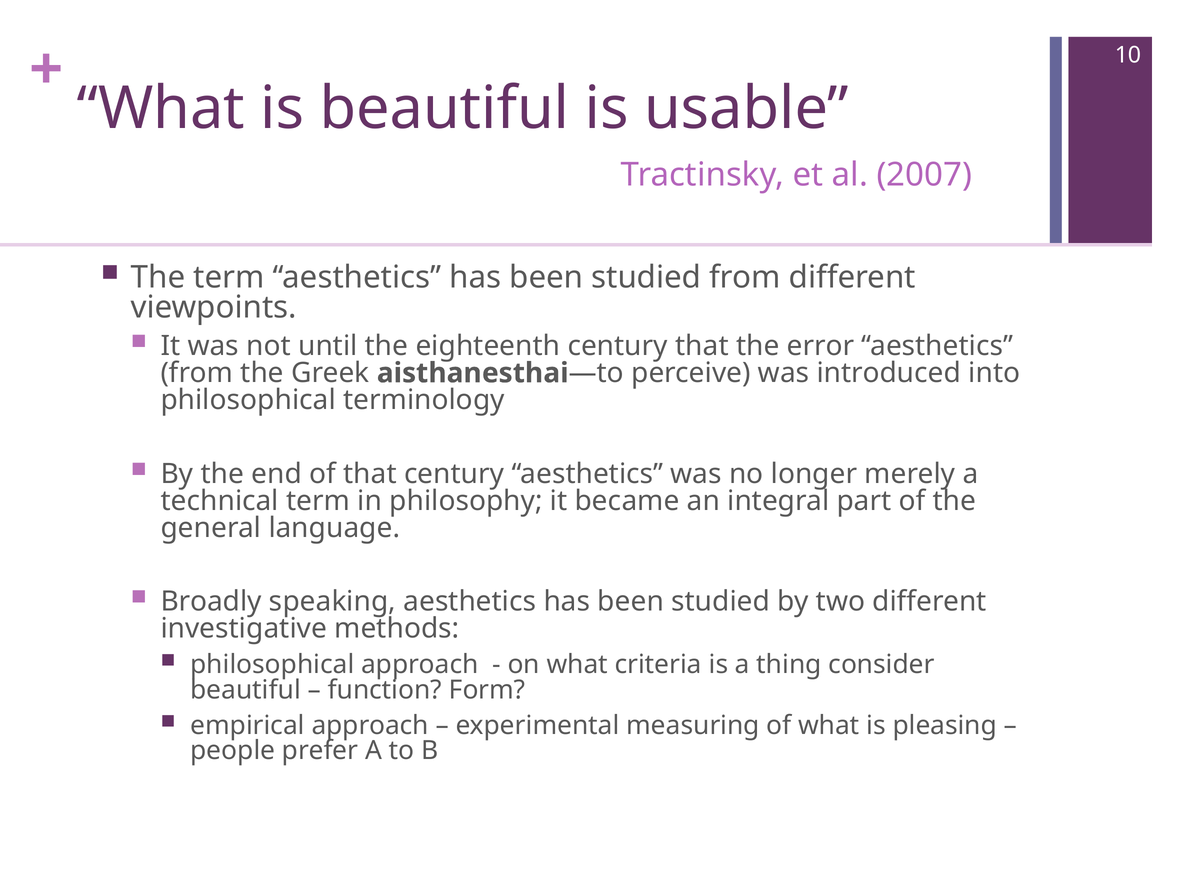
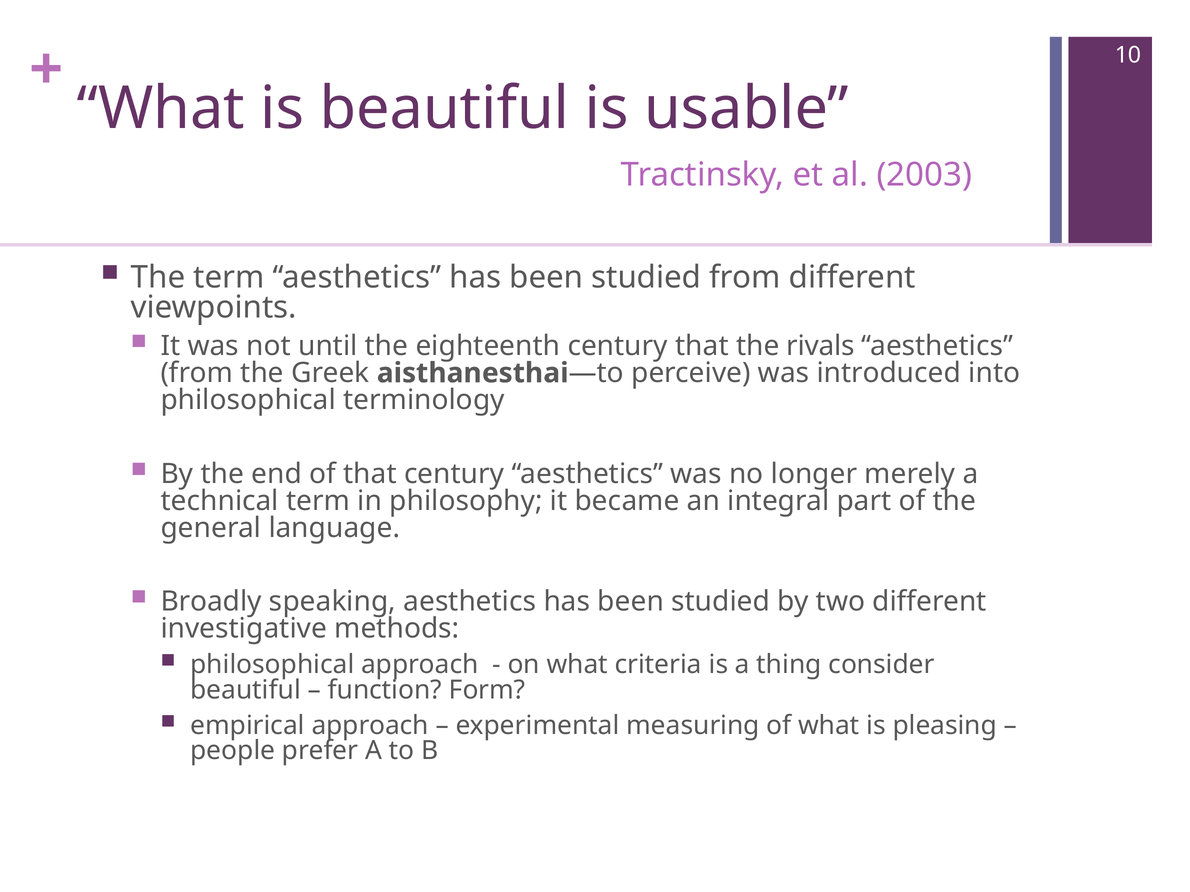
2007: 2007 -> 2003 (924, 175)
error: error -> rivals (821, 346)
